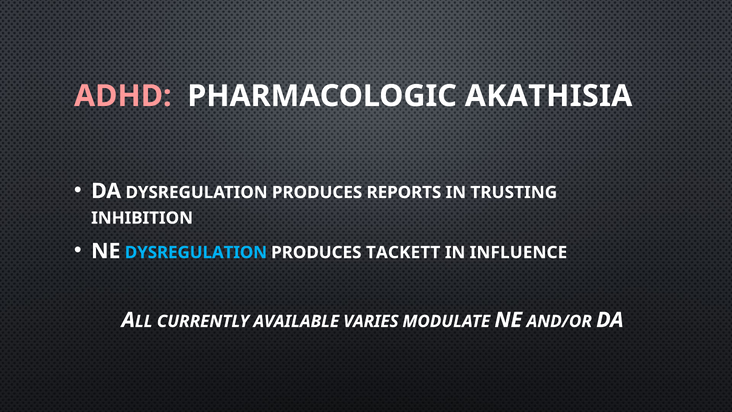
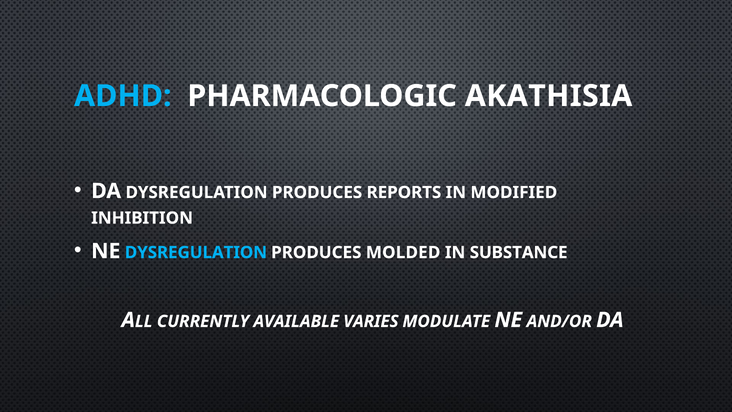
ADHD colour: pink -> light blue (123, 96)
TRUSTING: TRUSTING -> MODIFIED (514, 192)
TACKETT: TACKETT -> MOLDED (403, 252)
INFLUENCE: INFLUENCE -> SUBSTANCE (519, 252)
